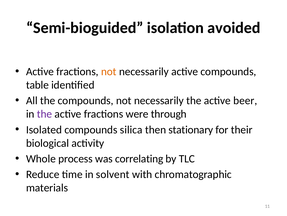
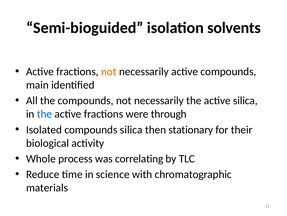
avoided: avoided -> solvents (234, 28)
table: table -> main (37, 85)
active beer: beer -> silica (245, 100)
the colour: purple -> blue (45, 114)
solvent: solvent -> science (113, 174)
